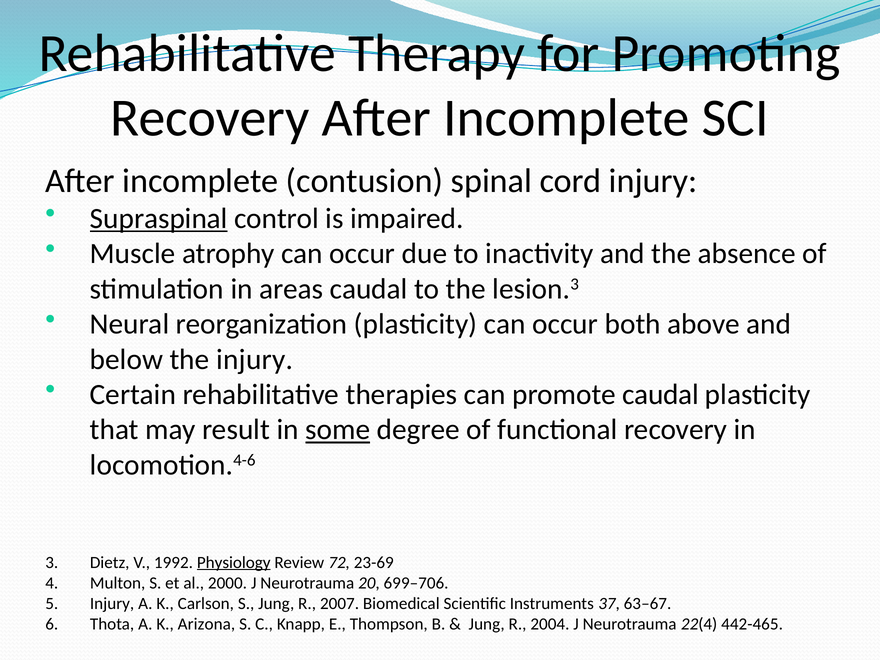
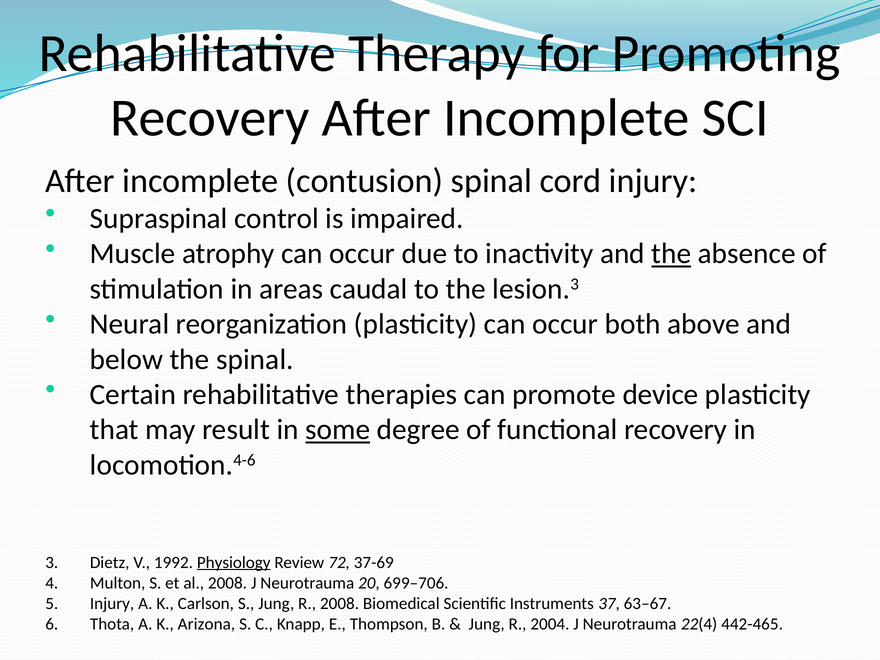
Supraspinal underline: present -> none (159, 219)
the underline: none -> present (671, 254)
the injury: injury -> spinal (255, 359)
promote caudal: caudal -> device (661, 395)
23-69: 23-69 -> 37-69 (374, 562)
al 2000: 2000 -> 2008 (228, 583)
R 2007: 2007 -> 2008 (340, 603)
